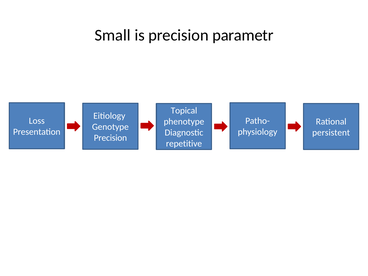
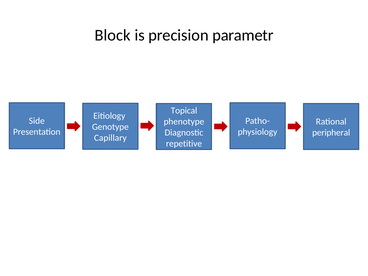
Small: Small -> Block (113, 35)
Loss: Loss -> Side (37, 121)
persistent: persistent -> peripheral (331, 133)
Precision: Precision -> Capillary (110, 138)
